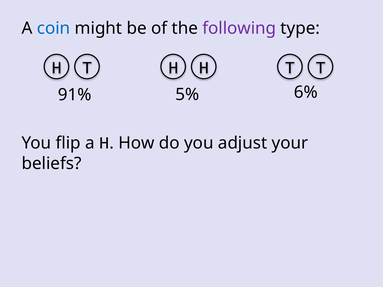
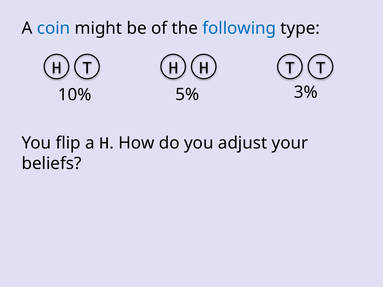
following colour: purple -> blue (239, 28)
91%: 91% -> 10% (75, 95)
6%: 6% -> 3% (306, 92)
